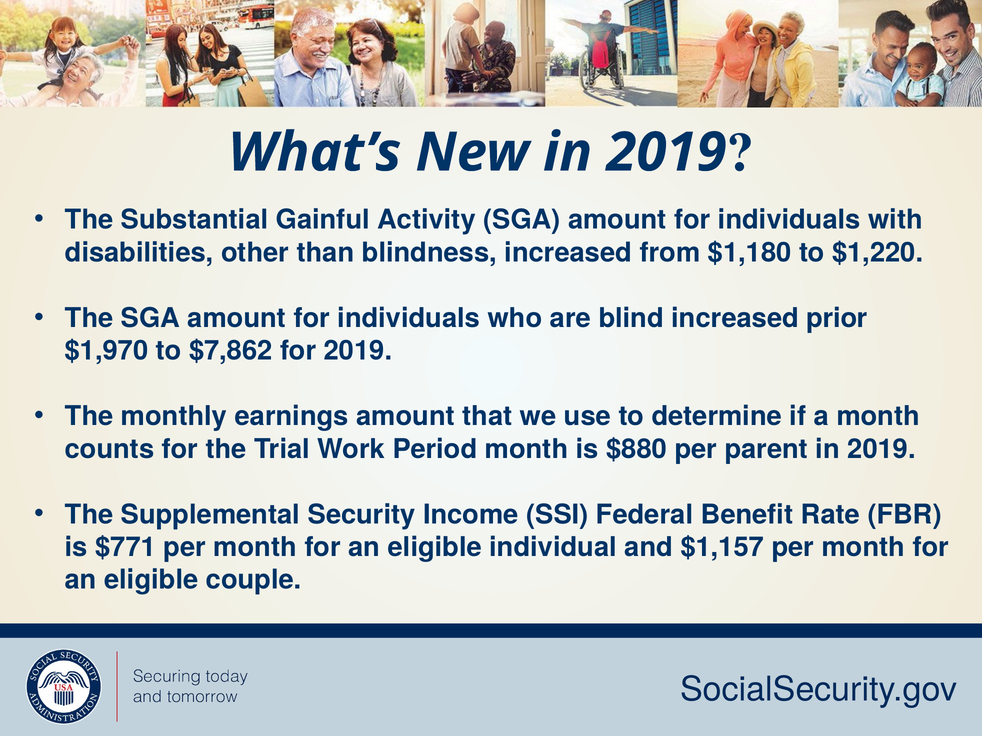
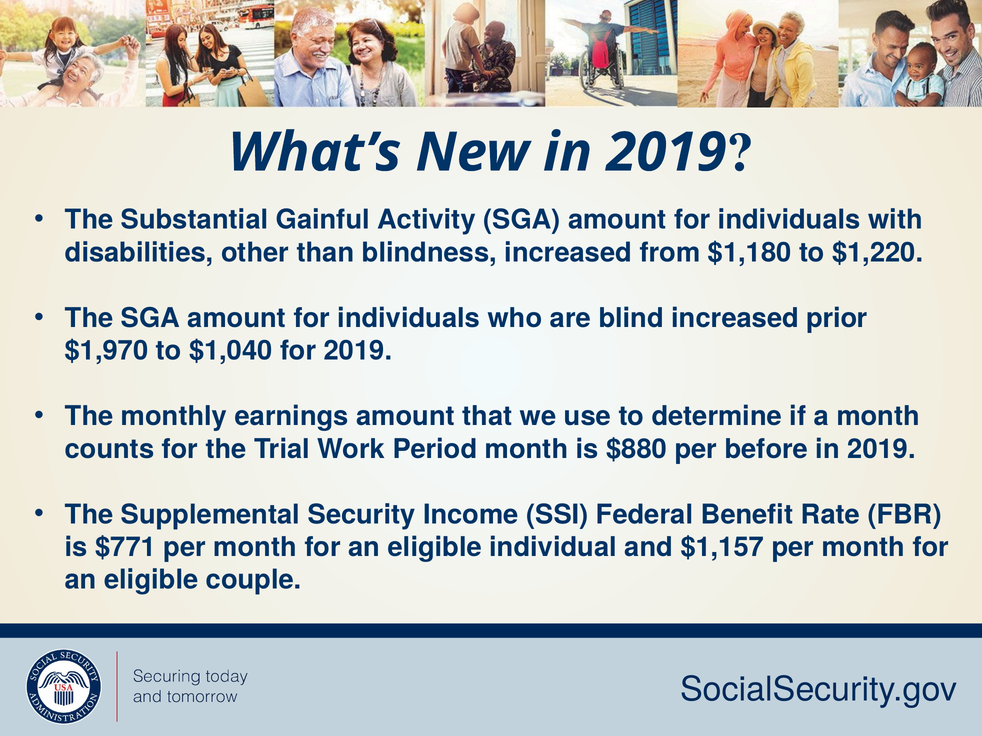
$7,862: $7,862 -> $1,040 (231, 351)
parent: parent -> before (766, 449)
